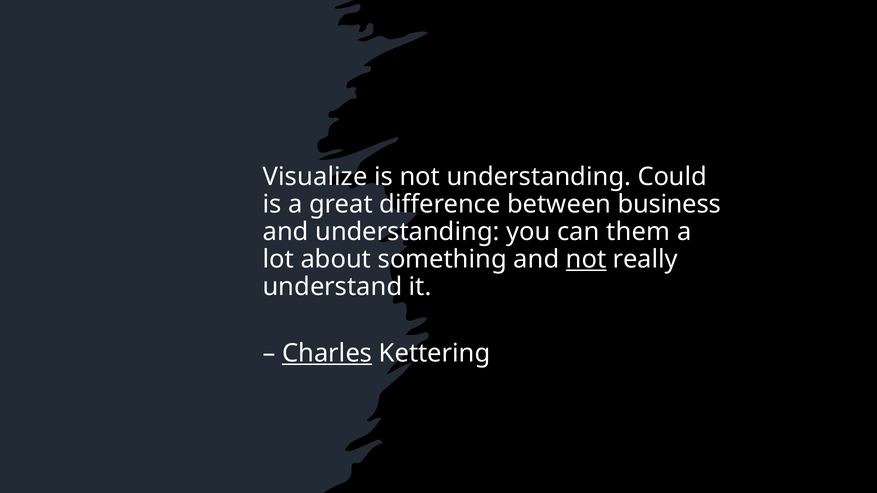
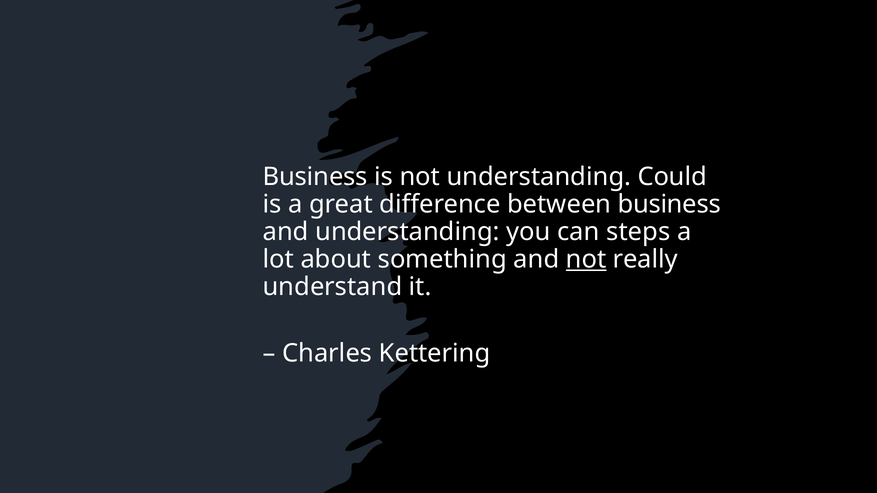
Visualize: Visualize -> Business (315, 177)
them: them -> steps (638, 232)
Charles underline: present -> none (327, 353)
